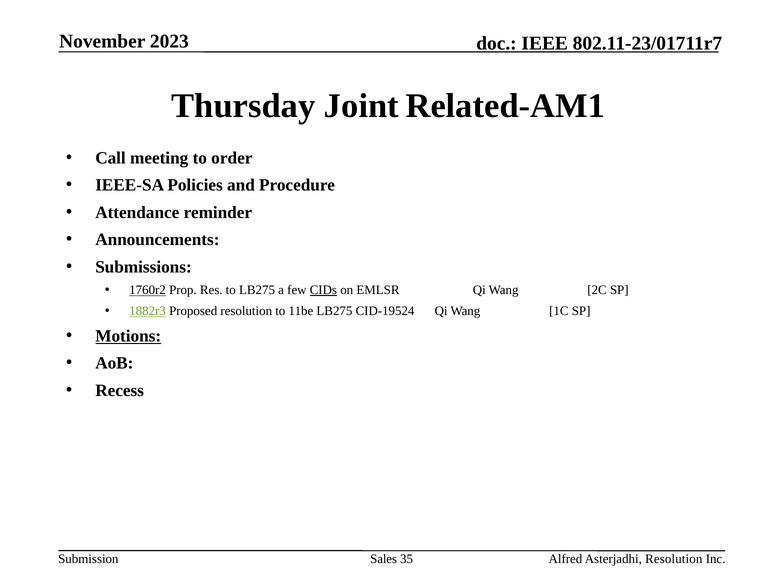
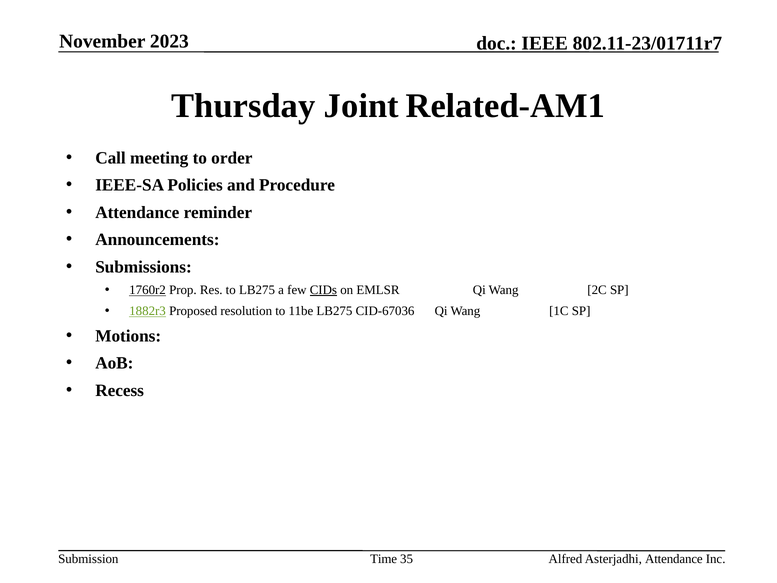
CID-19524: CID-19524 -> CID-67036 (385, 311)
Motions underline: present -> none (128, 336)
Sales: Sales -> Time (384, 559)
Asterjadhi Resolution: Resolution -> Attendance (674, 559)
